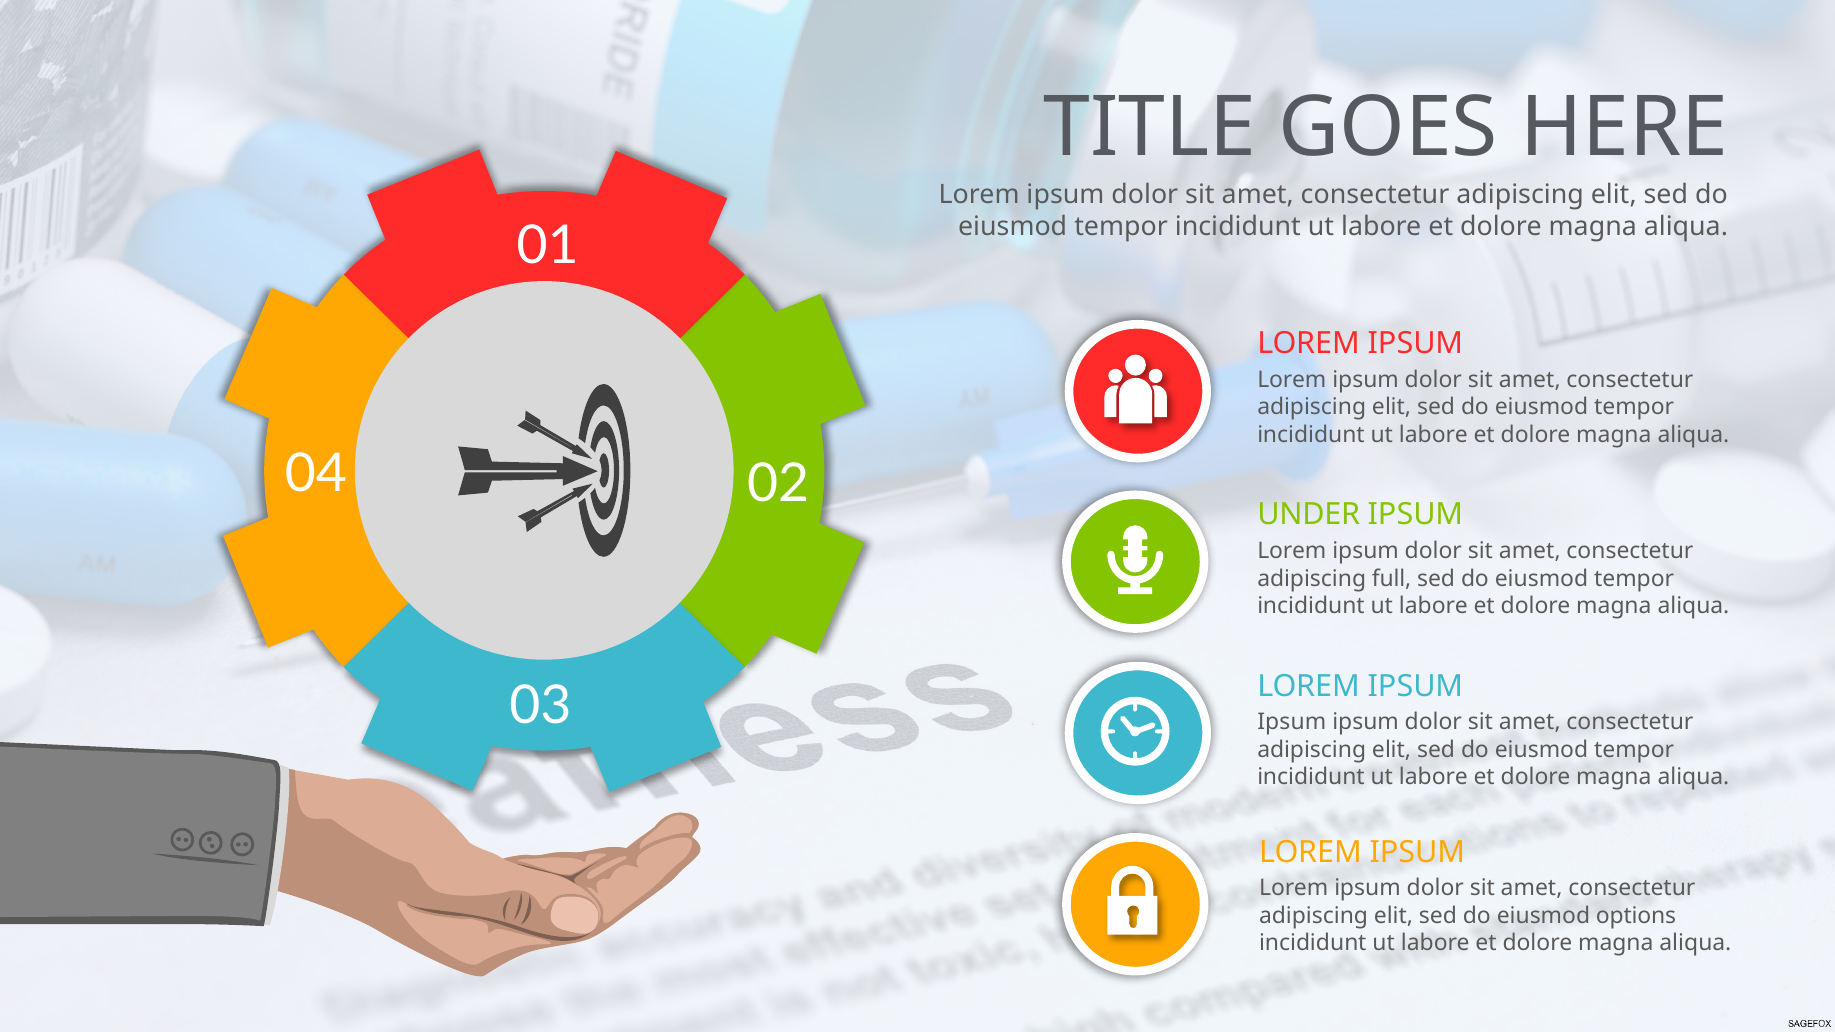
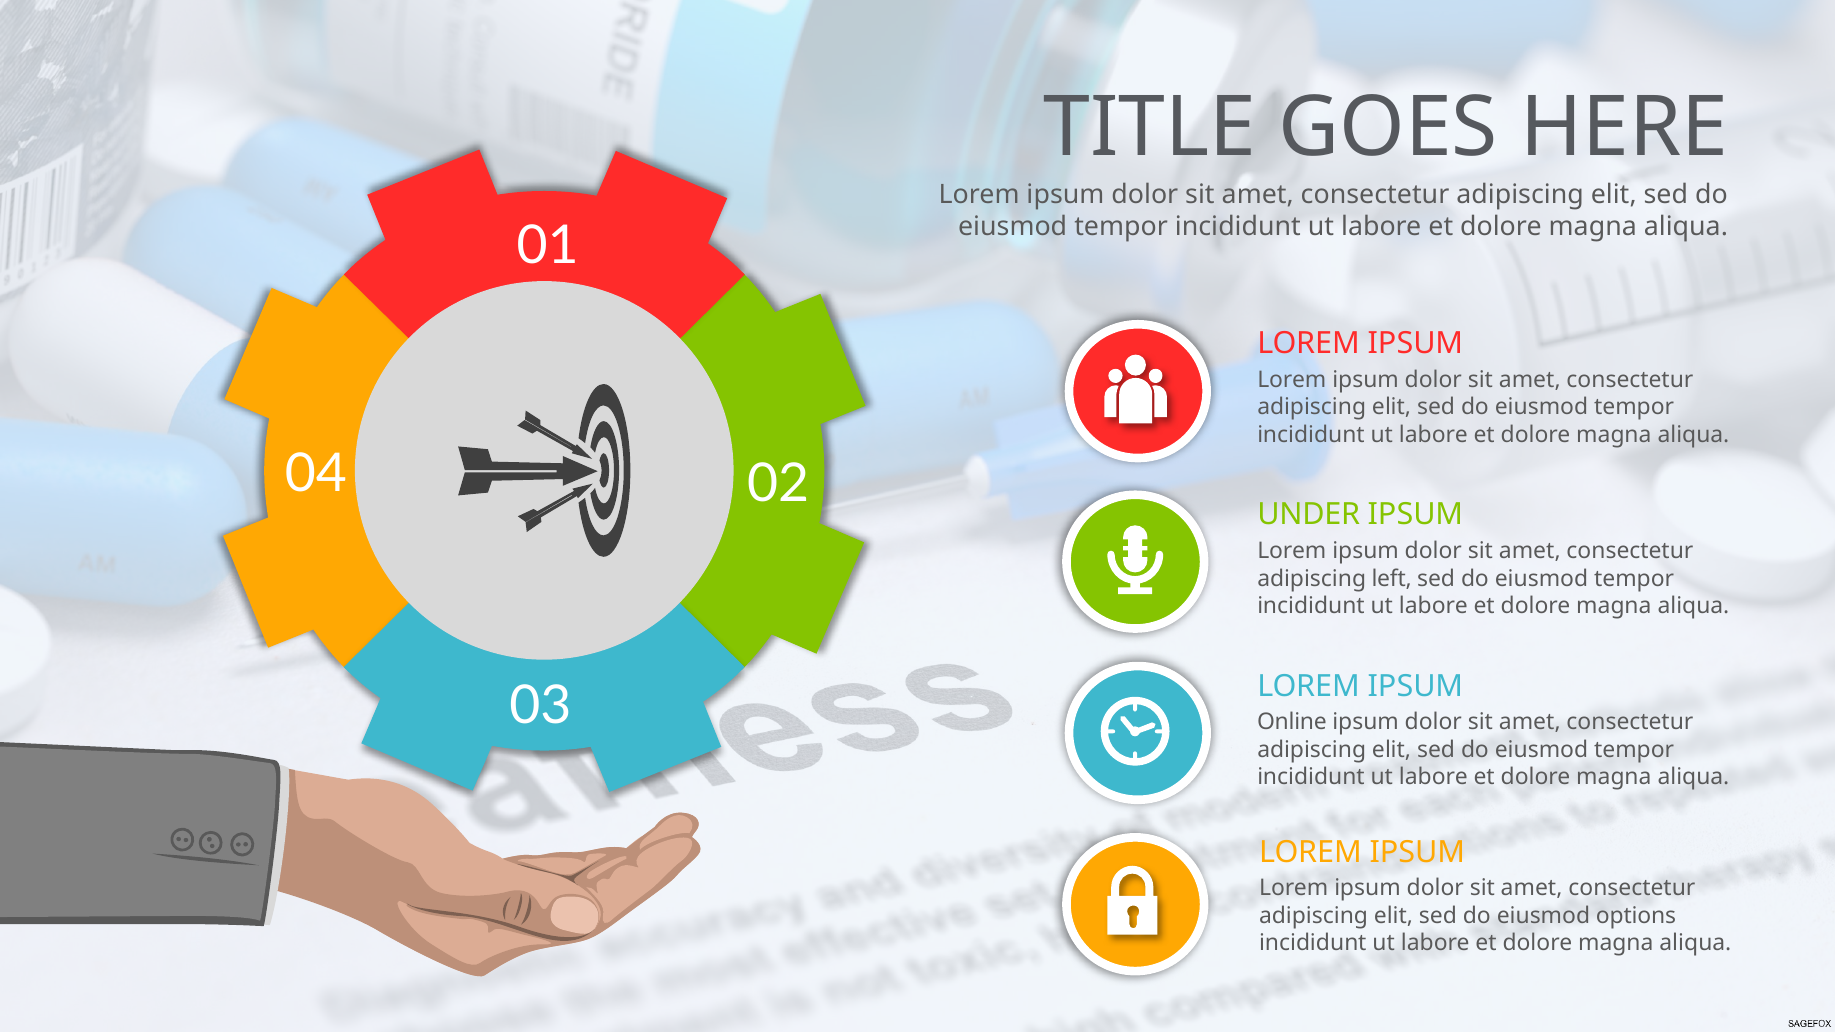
full: full -> left (1392, 579)
Ipsum: Ipsum -> Online (1292, 722)
